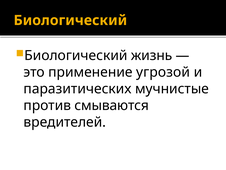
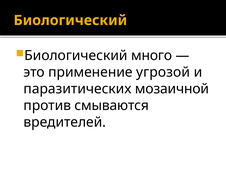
жизнь: жизнь -> много (152, 55)
мучнистые: мучнистые -> мозаичной (172, 89)
